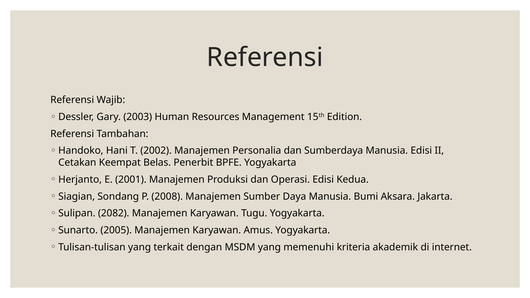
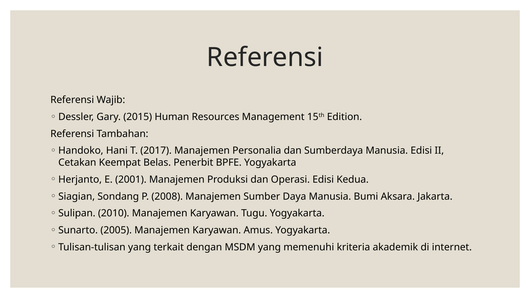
2003: 2003 -> 2015 (138, 117)
2002: 2002 -> 2017 (156, 151)
2082: 2082 -> 2010 (114, 213)
